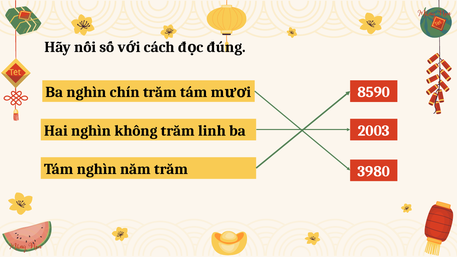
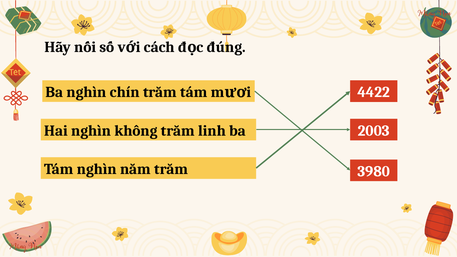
8590: 8590 -> 4422 (374, 92)
